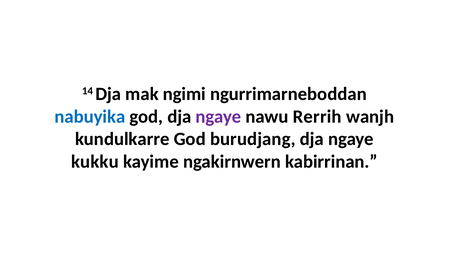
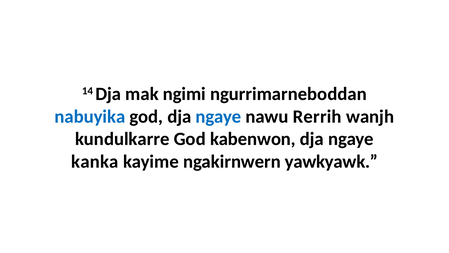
ngaye colour: purple -> blue (218, 116)
burudjang: burudjang -> kabenwon (253, 139)
kukku: kukku -> kanka (95, 161)
kabirrinan: kabirrinan -> yawkyawk (331, 161)
